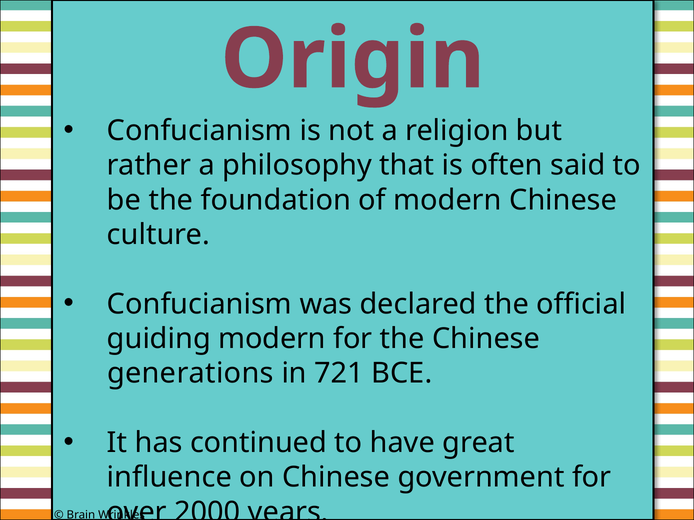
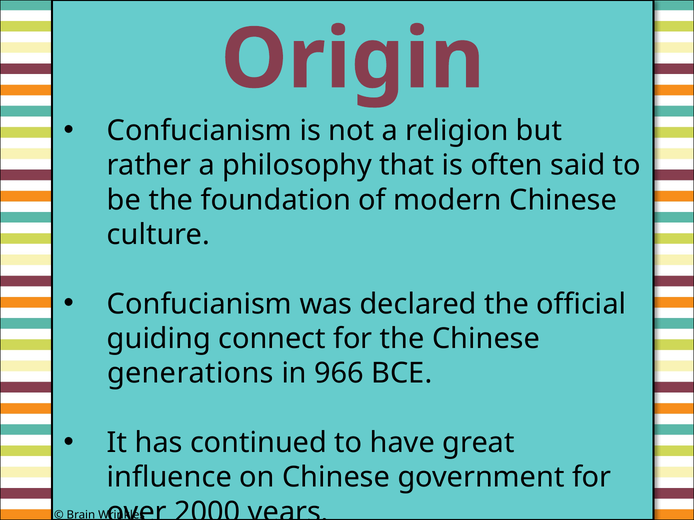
guiding modern: modern -> connect (272, 339)
721: 721 -> 966 (339, 374)
